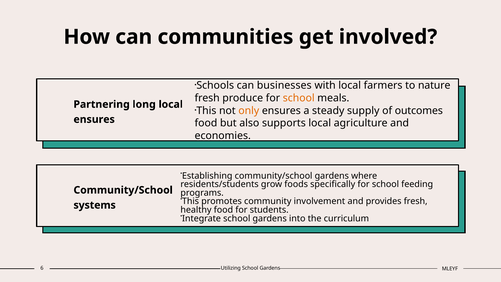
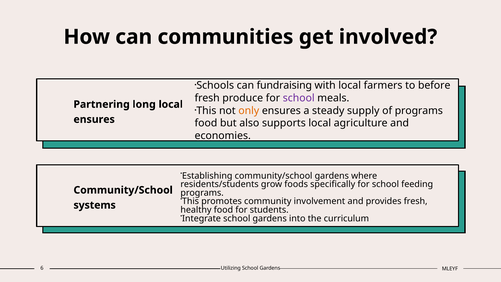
businesses: businesses -> fundraising (284, 85)
nature: nature -> before (434, 85)
school colour: orange -> purple (299, 98)
of outcomes: outcomes -> programs (419, 111)
